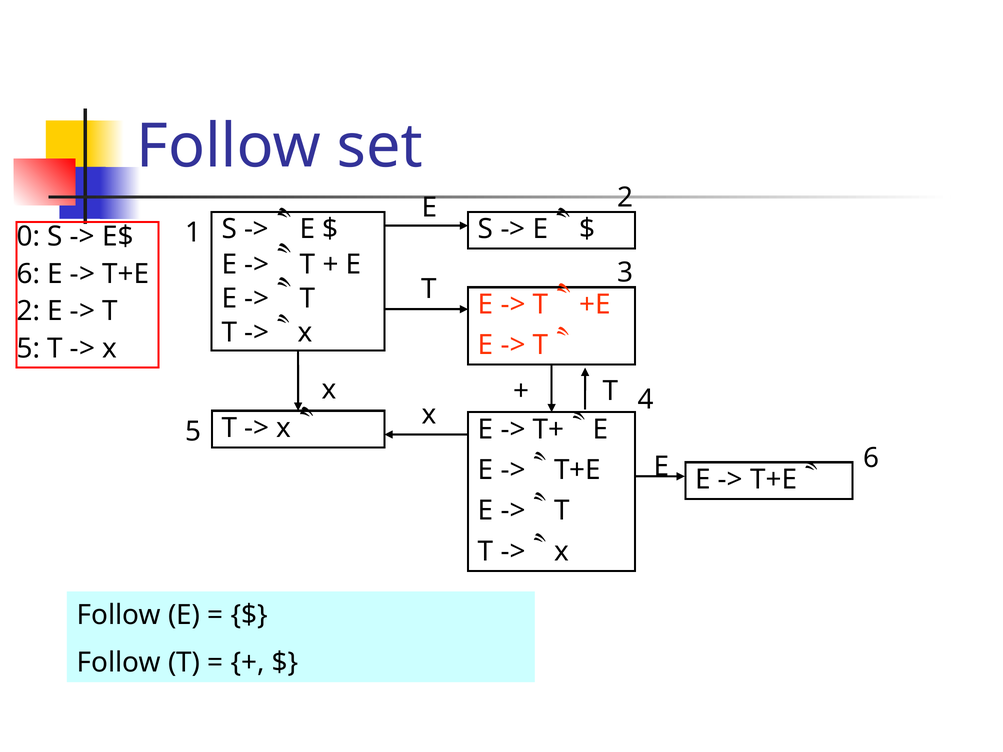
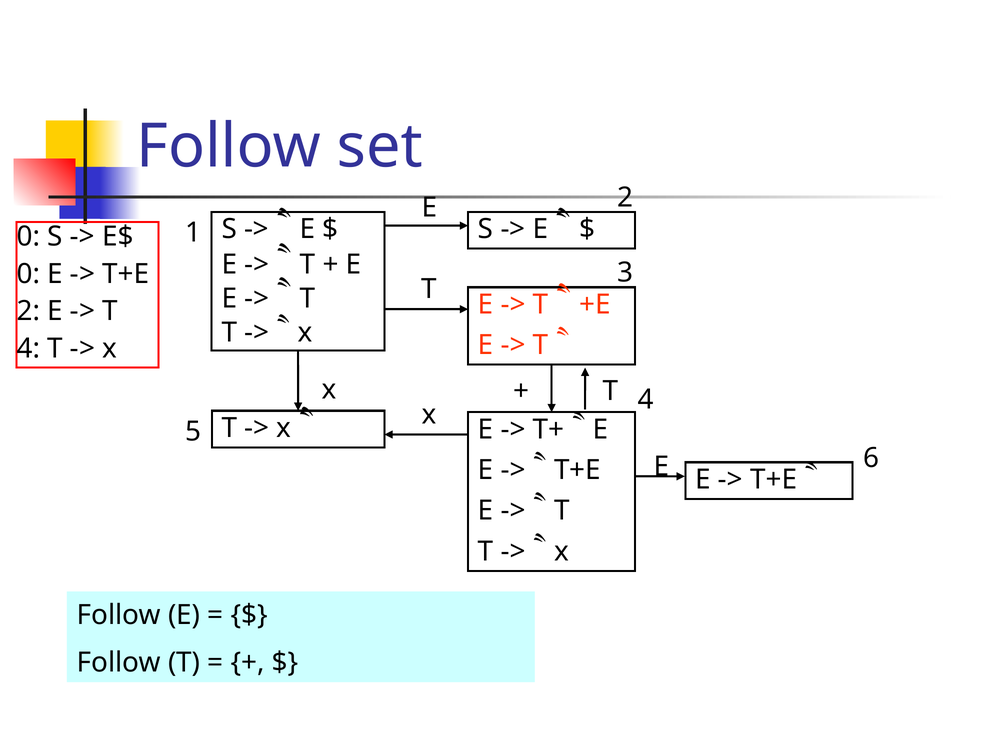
6: 6 -> 0 (28, 274)
5: 5 -> 4 (28, 349)
